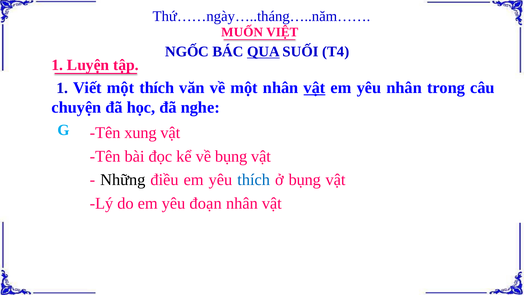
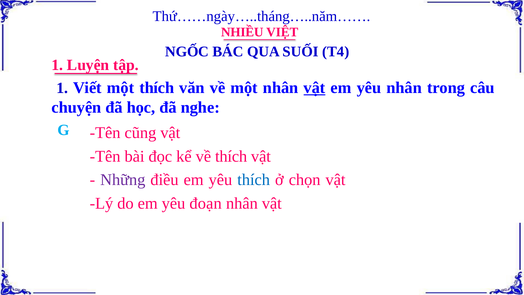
MUỐN: MUỐN -> NHIỀU (242, 32)
QUA underline: present -> none (263, 52)
xung: xung -> cũng (140, 132)
về bụng: bụng -> thích (231, 156)
Những colour: black -> purple (123, 179)
ở bụng: bụng -> chọn (305, 179)
